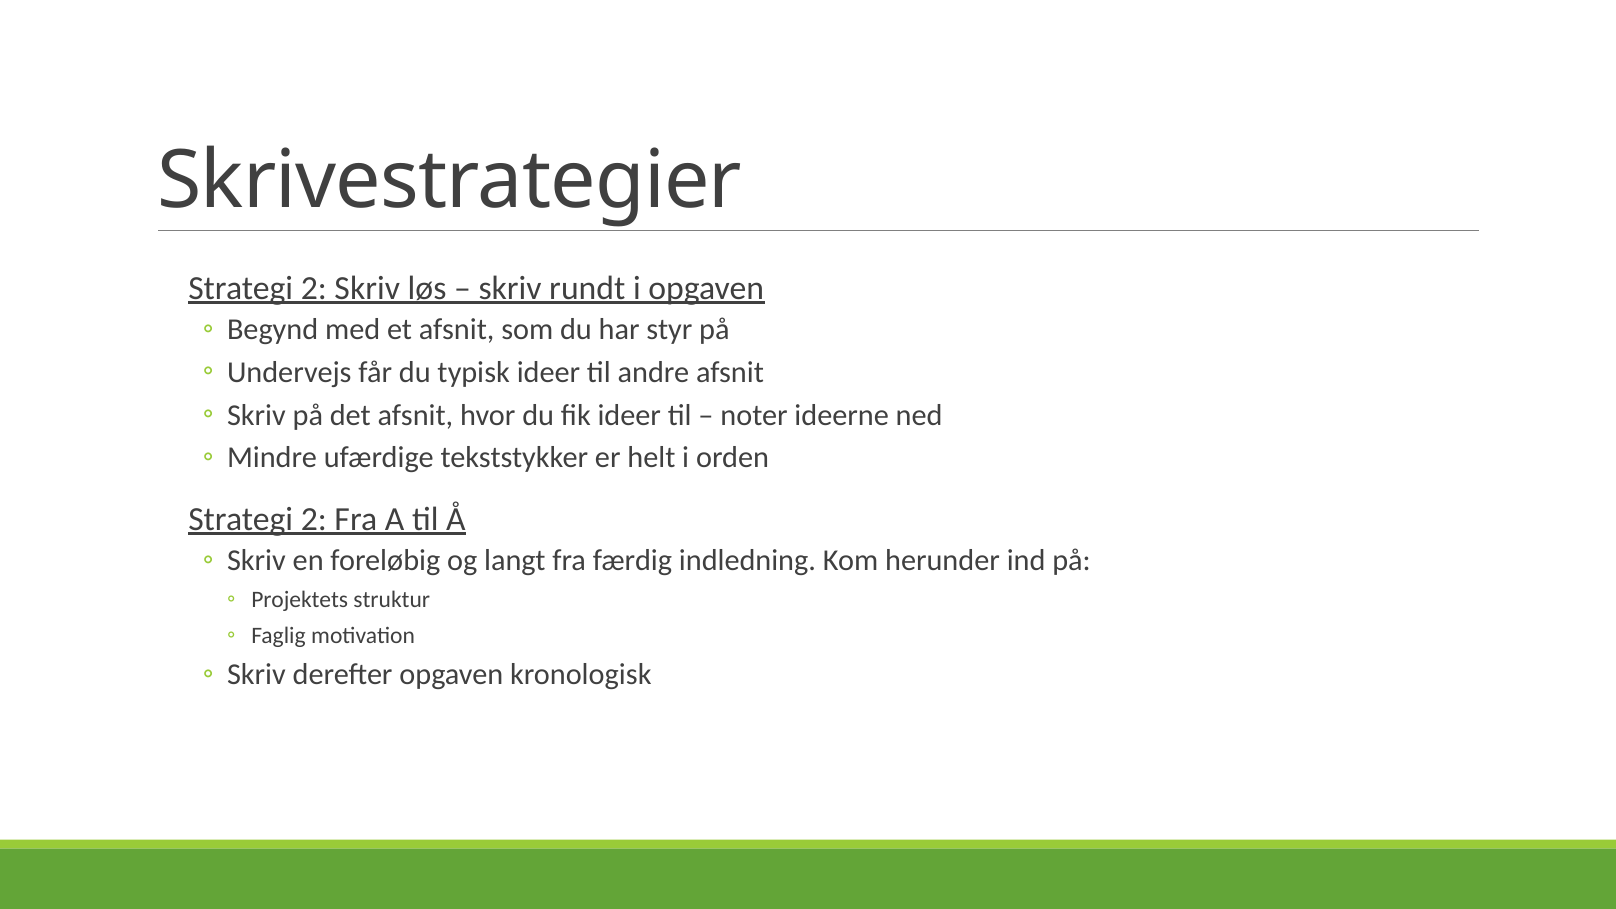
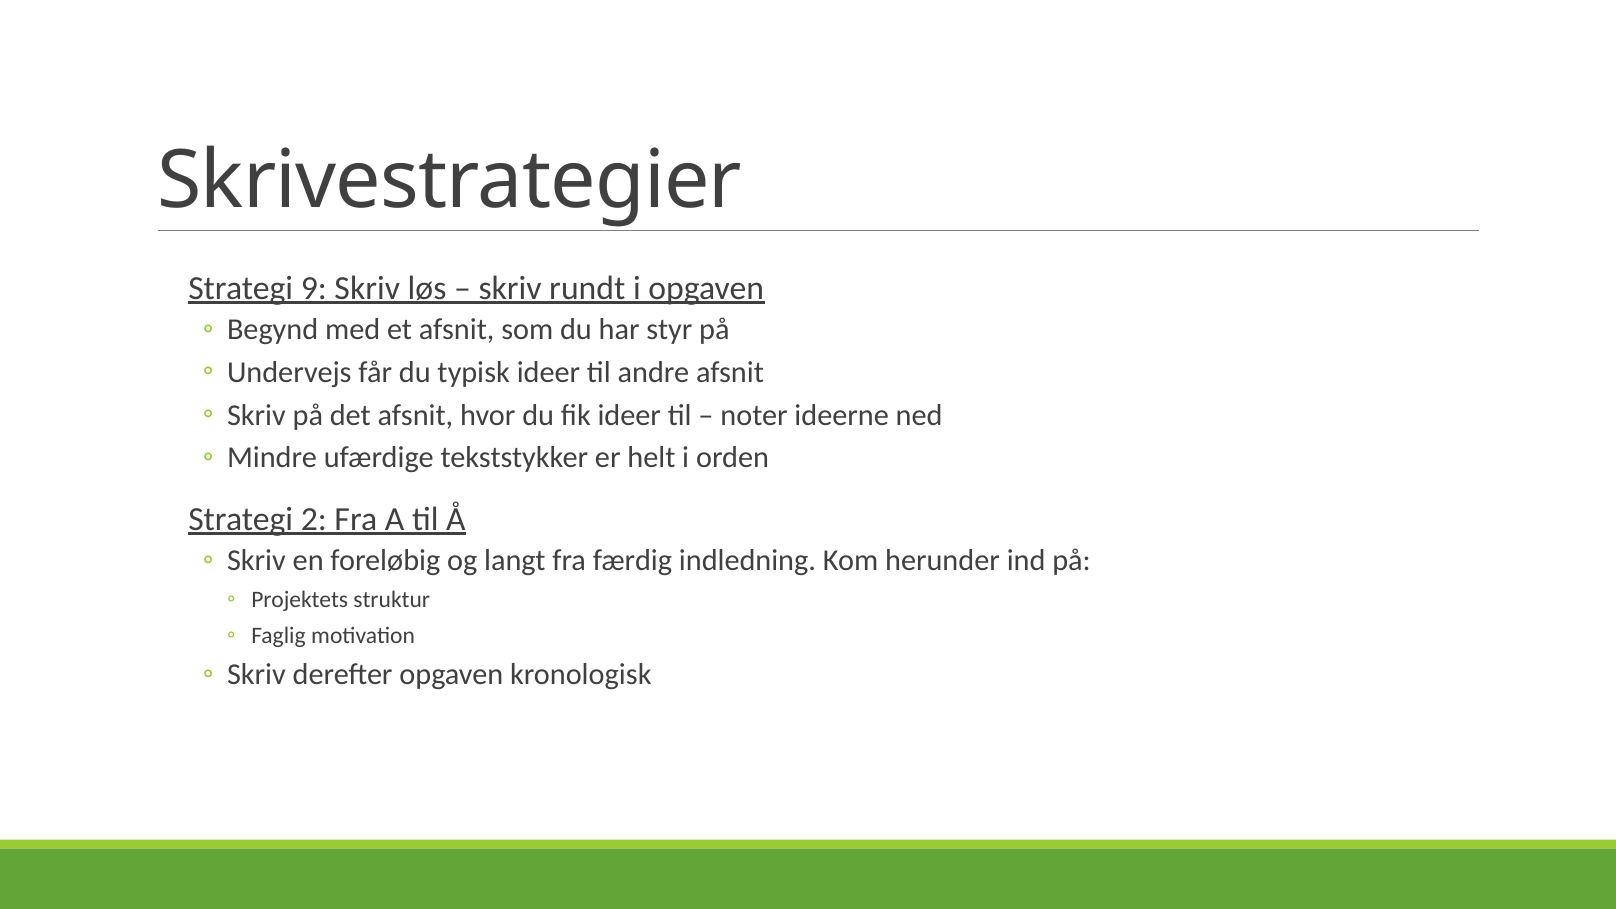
2: 2 -> 9 (314, 288)
